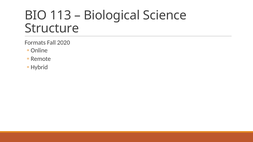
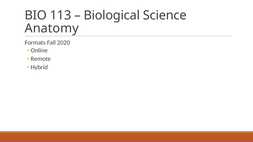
Structure: Structure -> Anatomy (52, 28)
